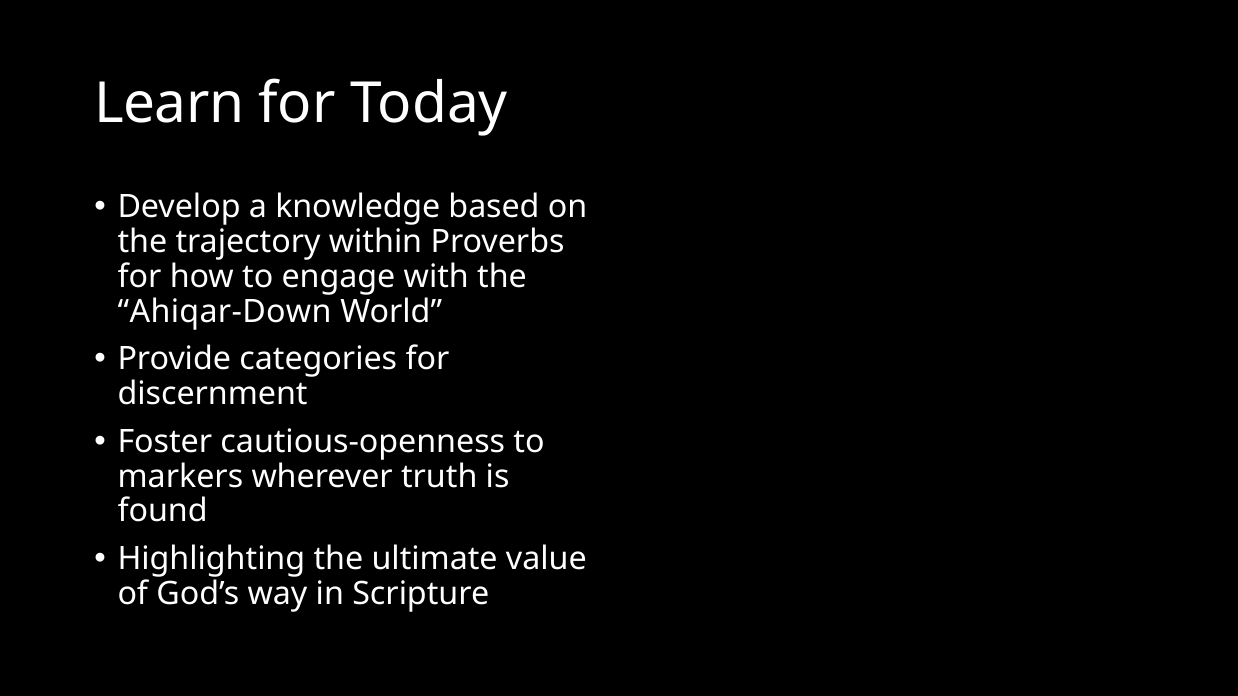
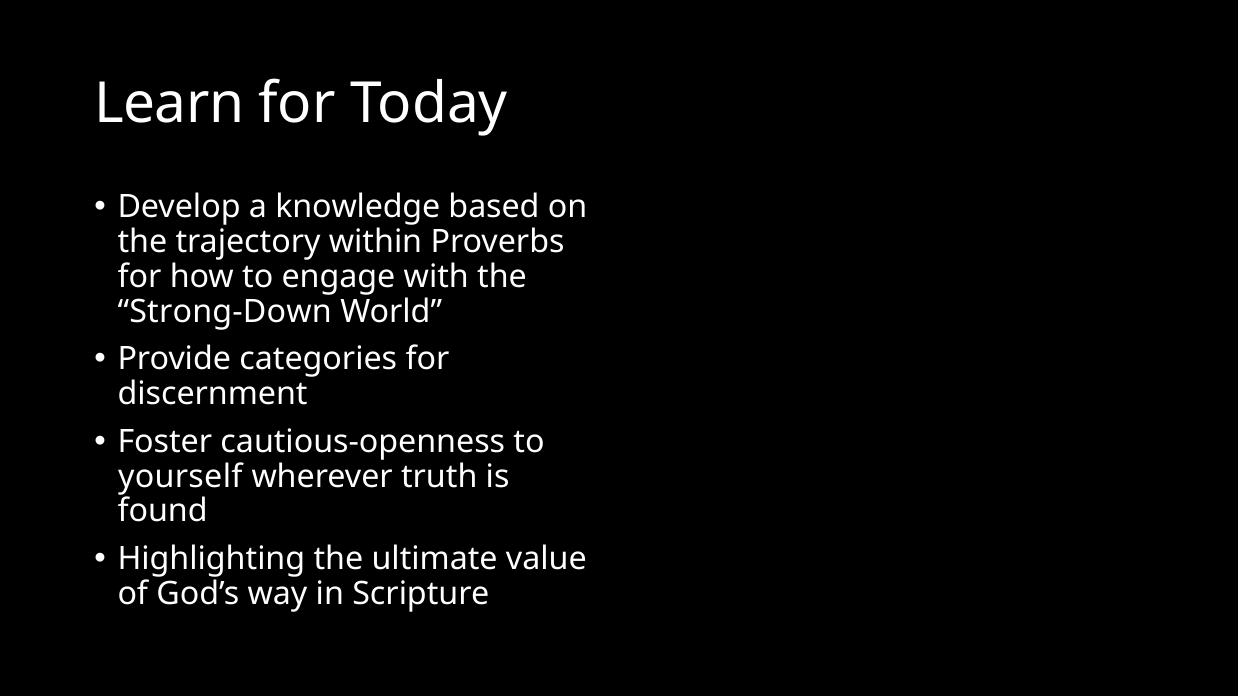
Ahiqar-Down: Ahiqar-Down -> Strong-Down (225, 312)
markers: markers -> yourself (180, 477)
